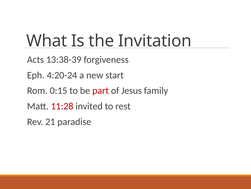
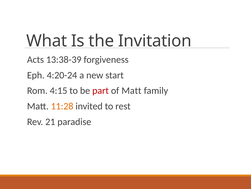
0:15: 0:15 -> 4:15 (59, 90)
of Jesus: Jesus -> Matt (131, 90)
11:28 colour: red -> orange (62, 106)
